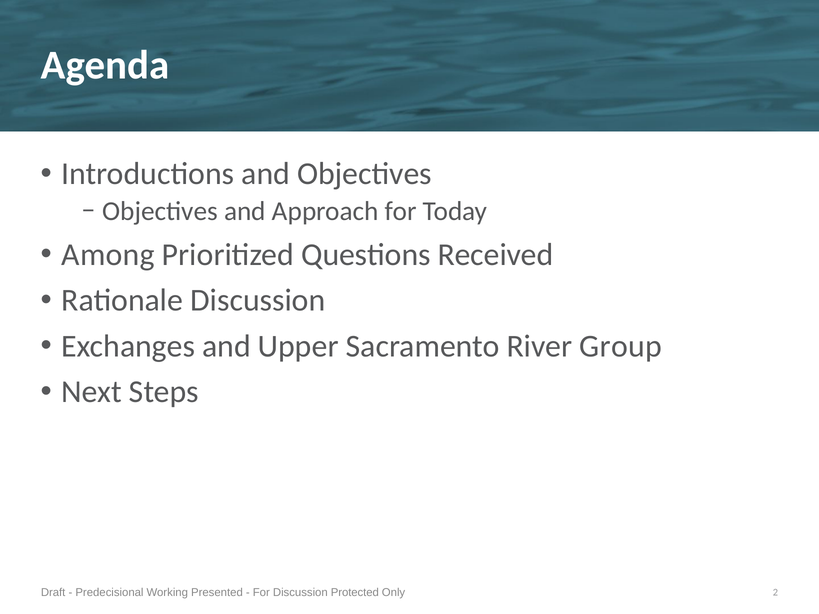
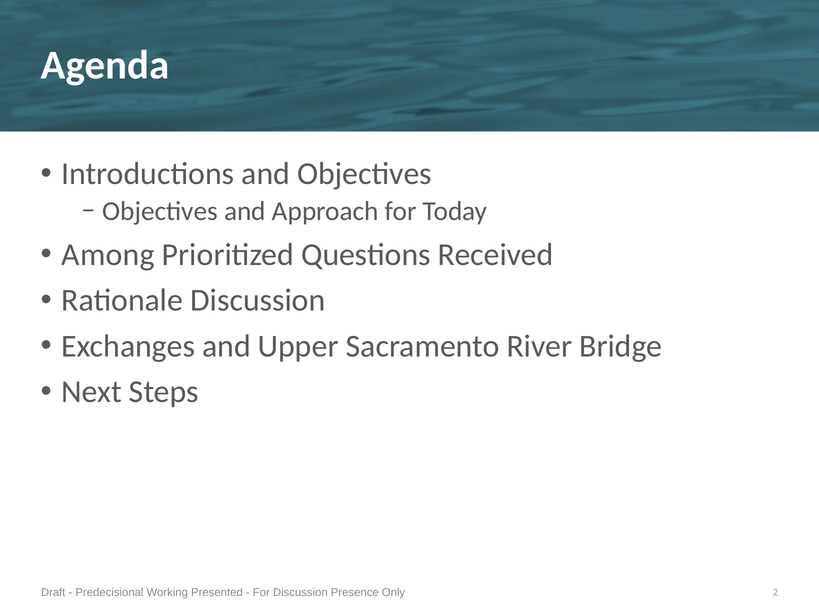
Group: Group -> Bridge (621, 346)
Protected: Protected -> Presence (355, 593)
